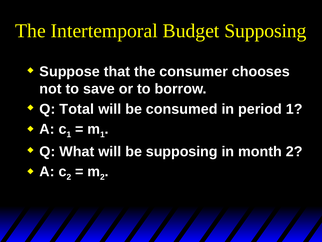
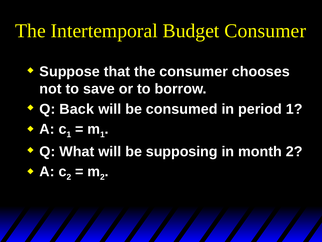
Budget Supposing: Supposing -> Consumer (265, 31)
Total: Total -> Back (77, 109)
